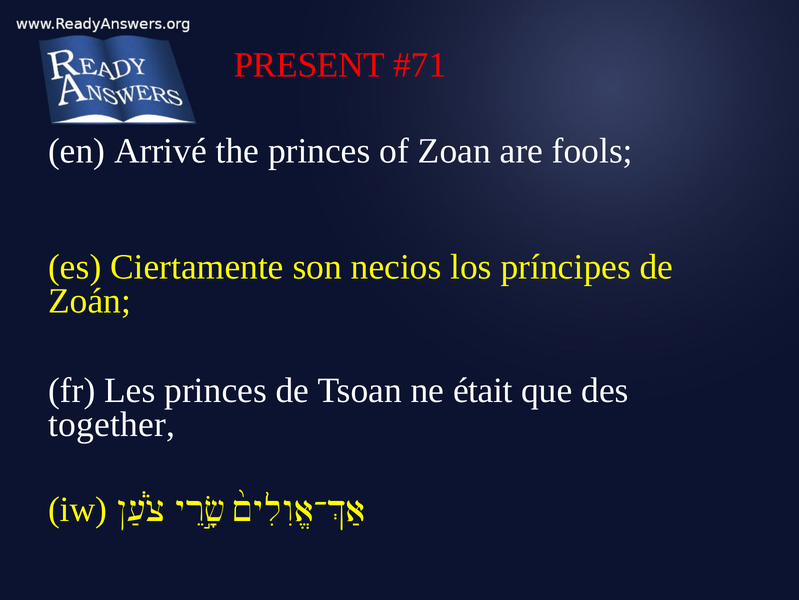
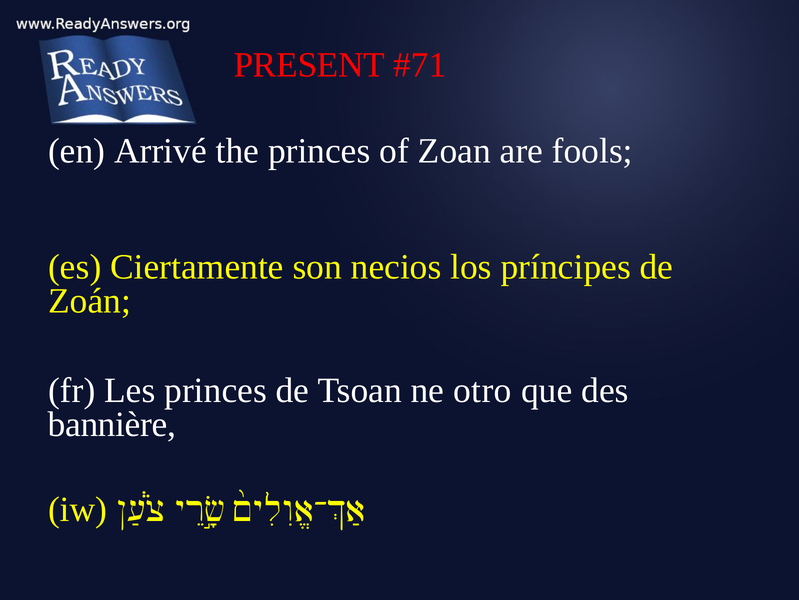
était: était -> otro (483, 390)
together: together -> bannière (112, 424)
